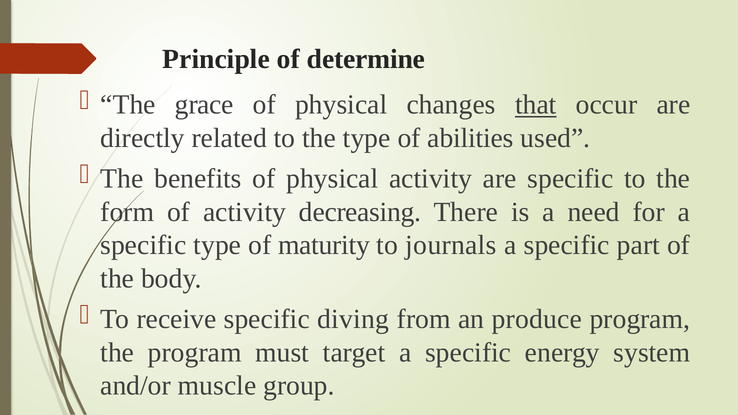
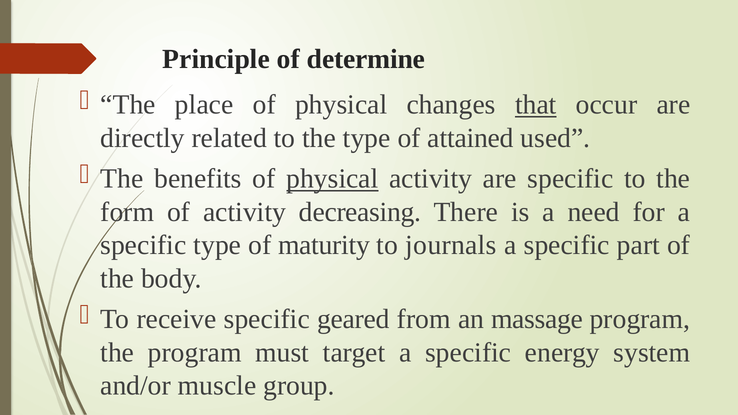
grace: grace -> place (204, 105)
abilities: abilities -> attained (471, 138)
physical underline: none -> present (332, 179)
diving: diving -> geared (353, 319)
produce: produce -> massage (537, 319)
